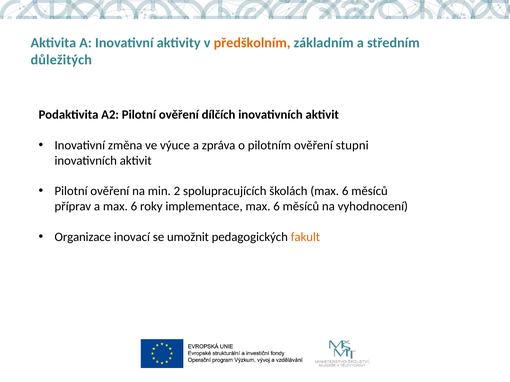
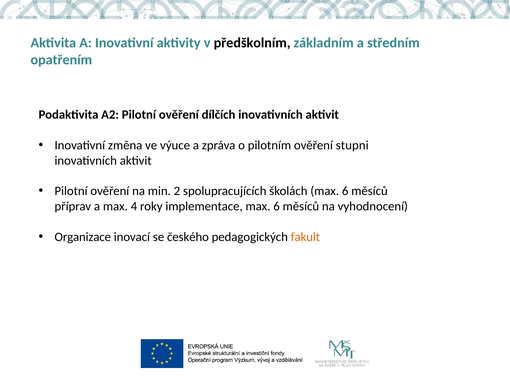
předškolním colour: orange -> black (252, 43)
důležitých: důležitých -> opatřením (61, 60)
a max 6: 6 -> 4 (134, 207)
umožnit: umožnit -> českého (188, 237)
